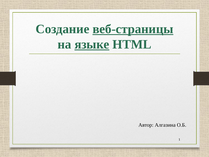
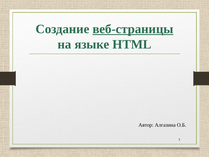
языке underline: present -> none (92, 44)
